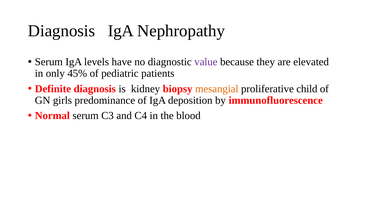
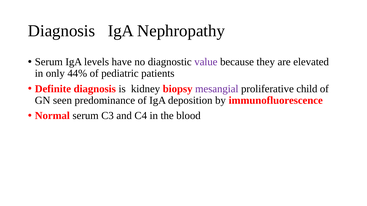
45%: 45% -> 44% (77, 74)
mesangial colour: orange -> purple (217, 89)
girls: girls -> seen (62, 101)
